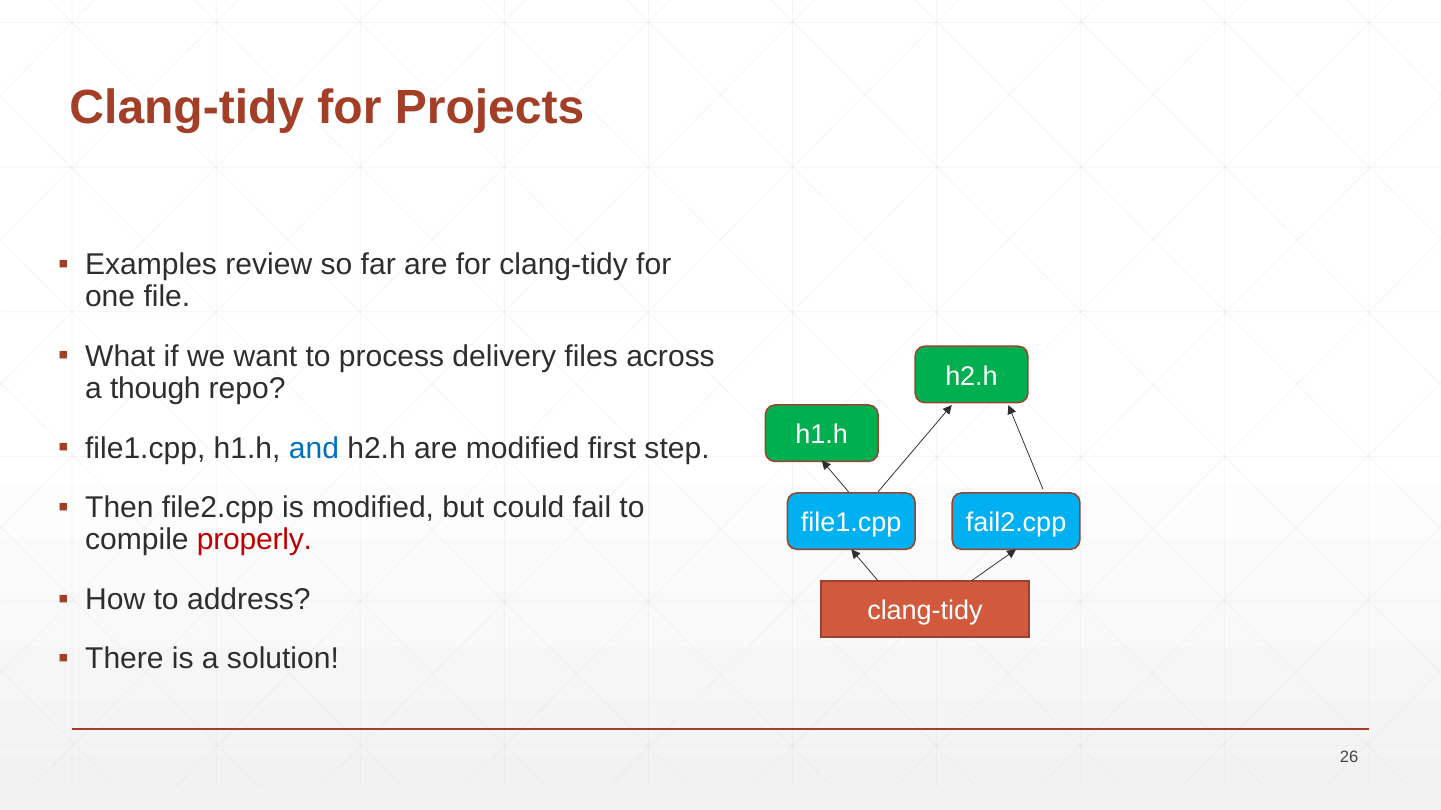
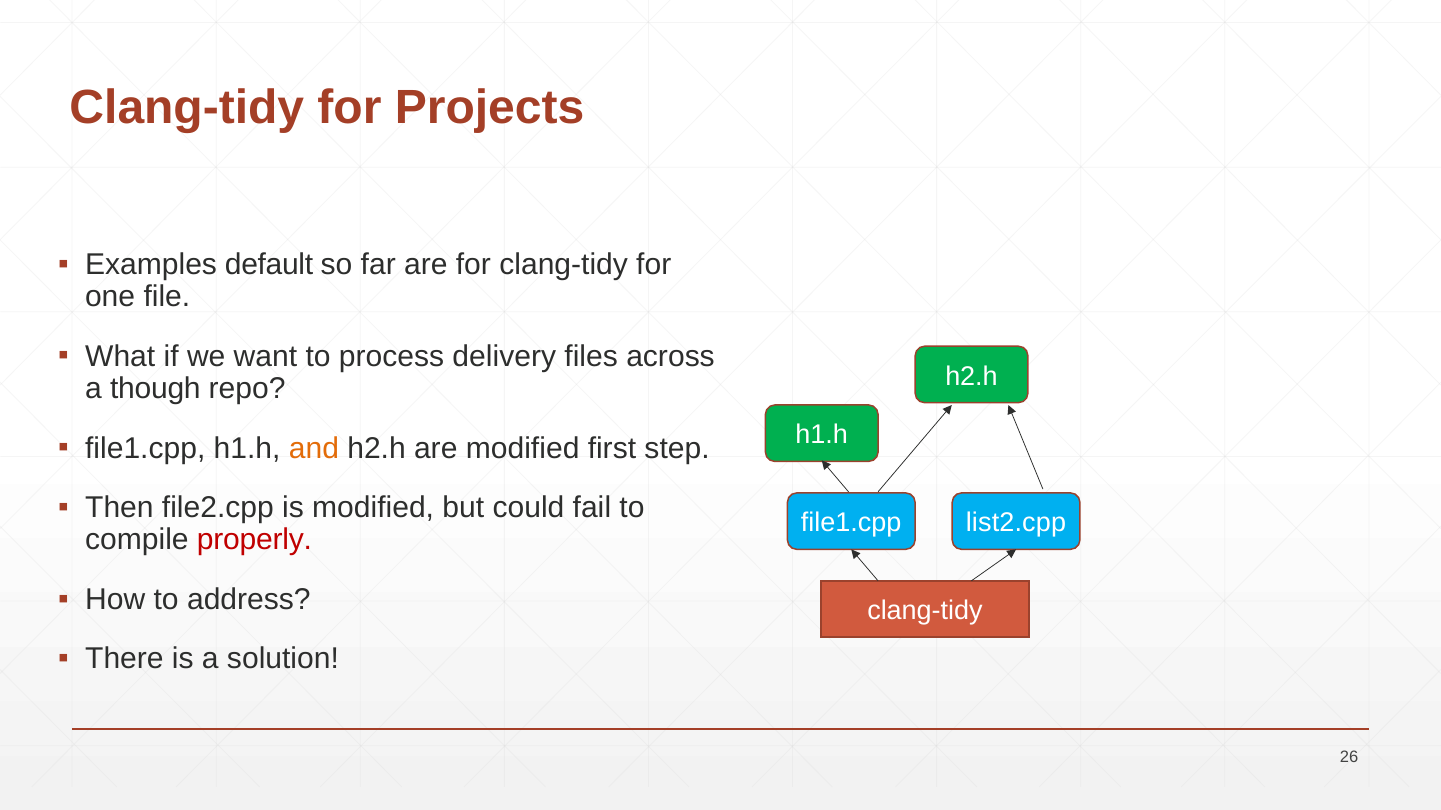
review: review -> default (269, 265)
and colour: blue -> orange (314, 448)
fail2.cpp: fail2.cpp -> list2.cpp (1016, 523)
